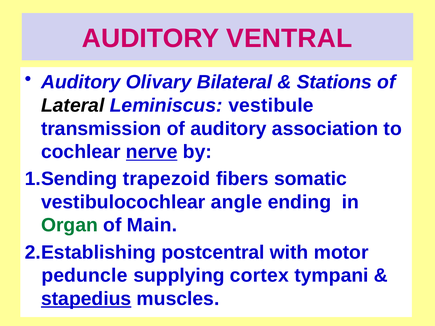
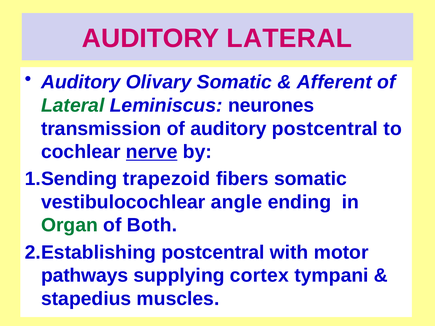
AUDITORY VENTRAL: VENTRAL -> LATERAL (289, 39)
Olivary Bilateral: Bilateral -> Somatic (234, 82)
Stations: Stations -> Afferent (334, 82)
Lateral colour: black -> green (73, 106)
vestibule: vestibule -> neurones (271, 106)
auditory association: association -> postcentral (325, 129)
Main: Main -> Both (152, 225)
peduncle: peduncle -> pathways (85, 276)
stapedius underline: present -> none (86, 299)
